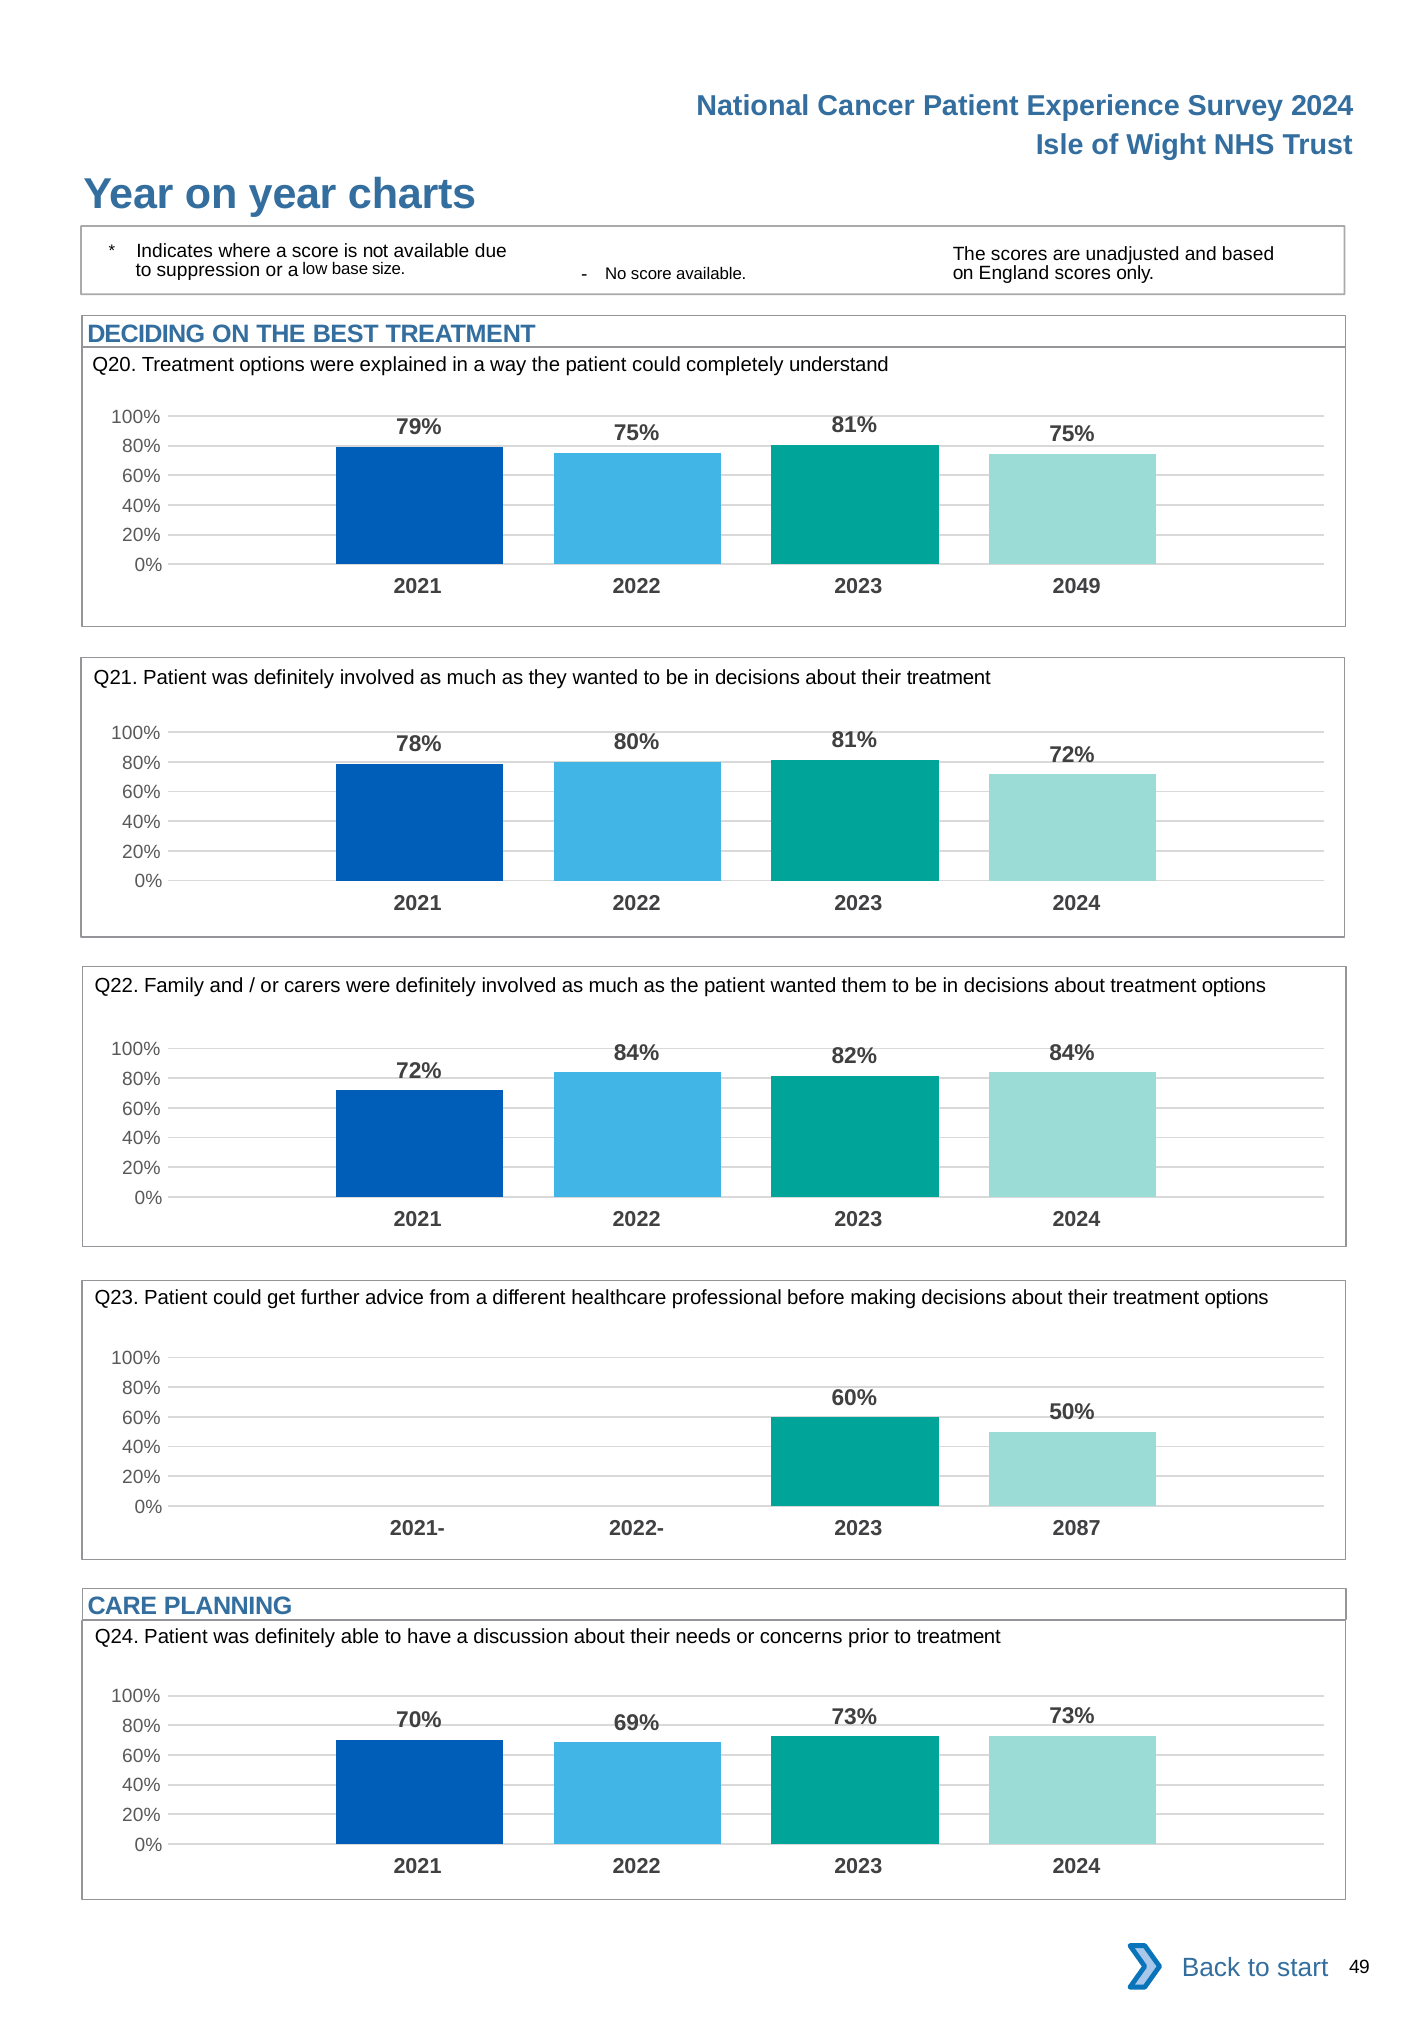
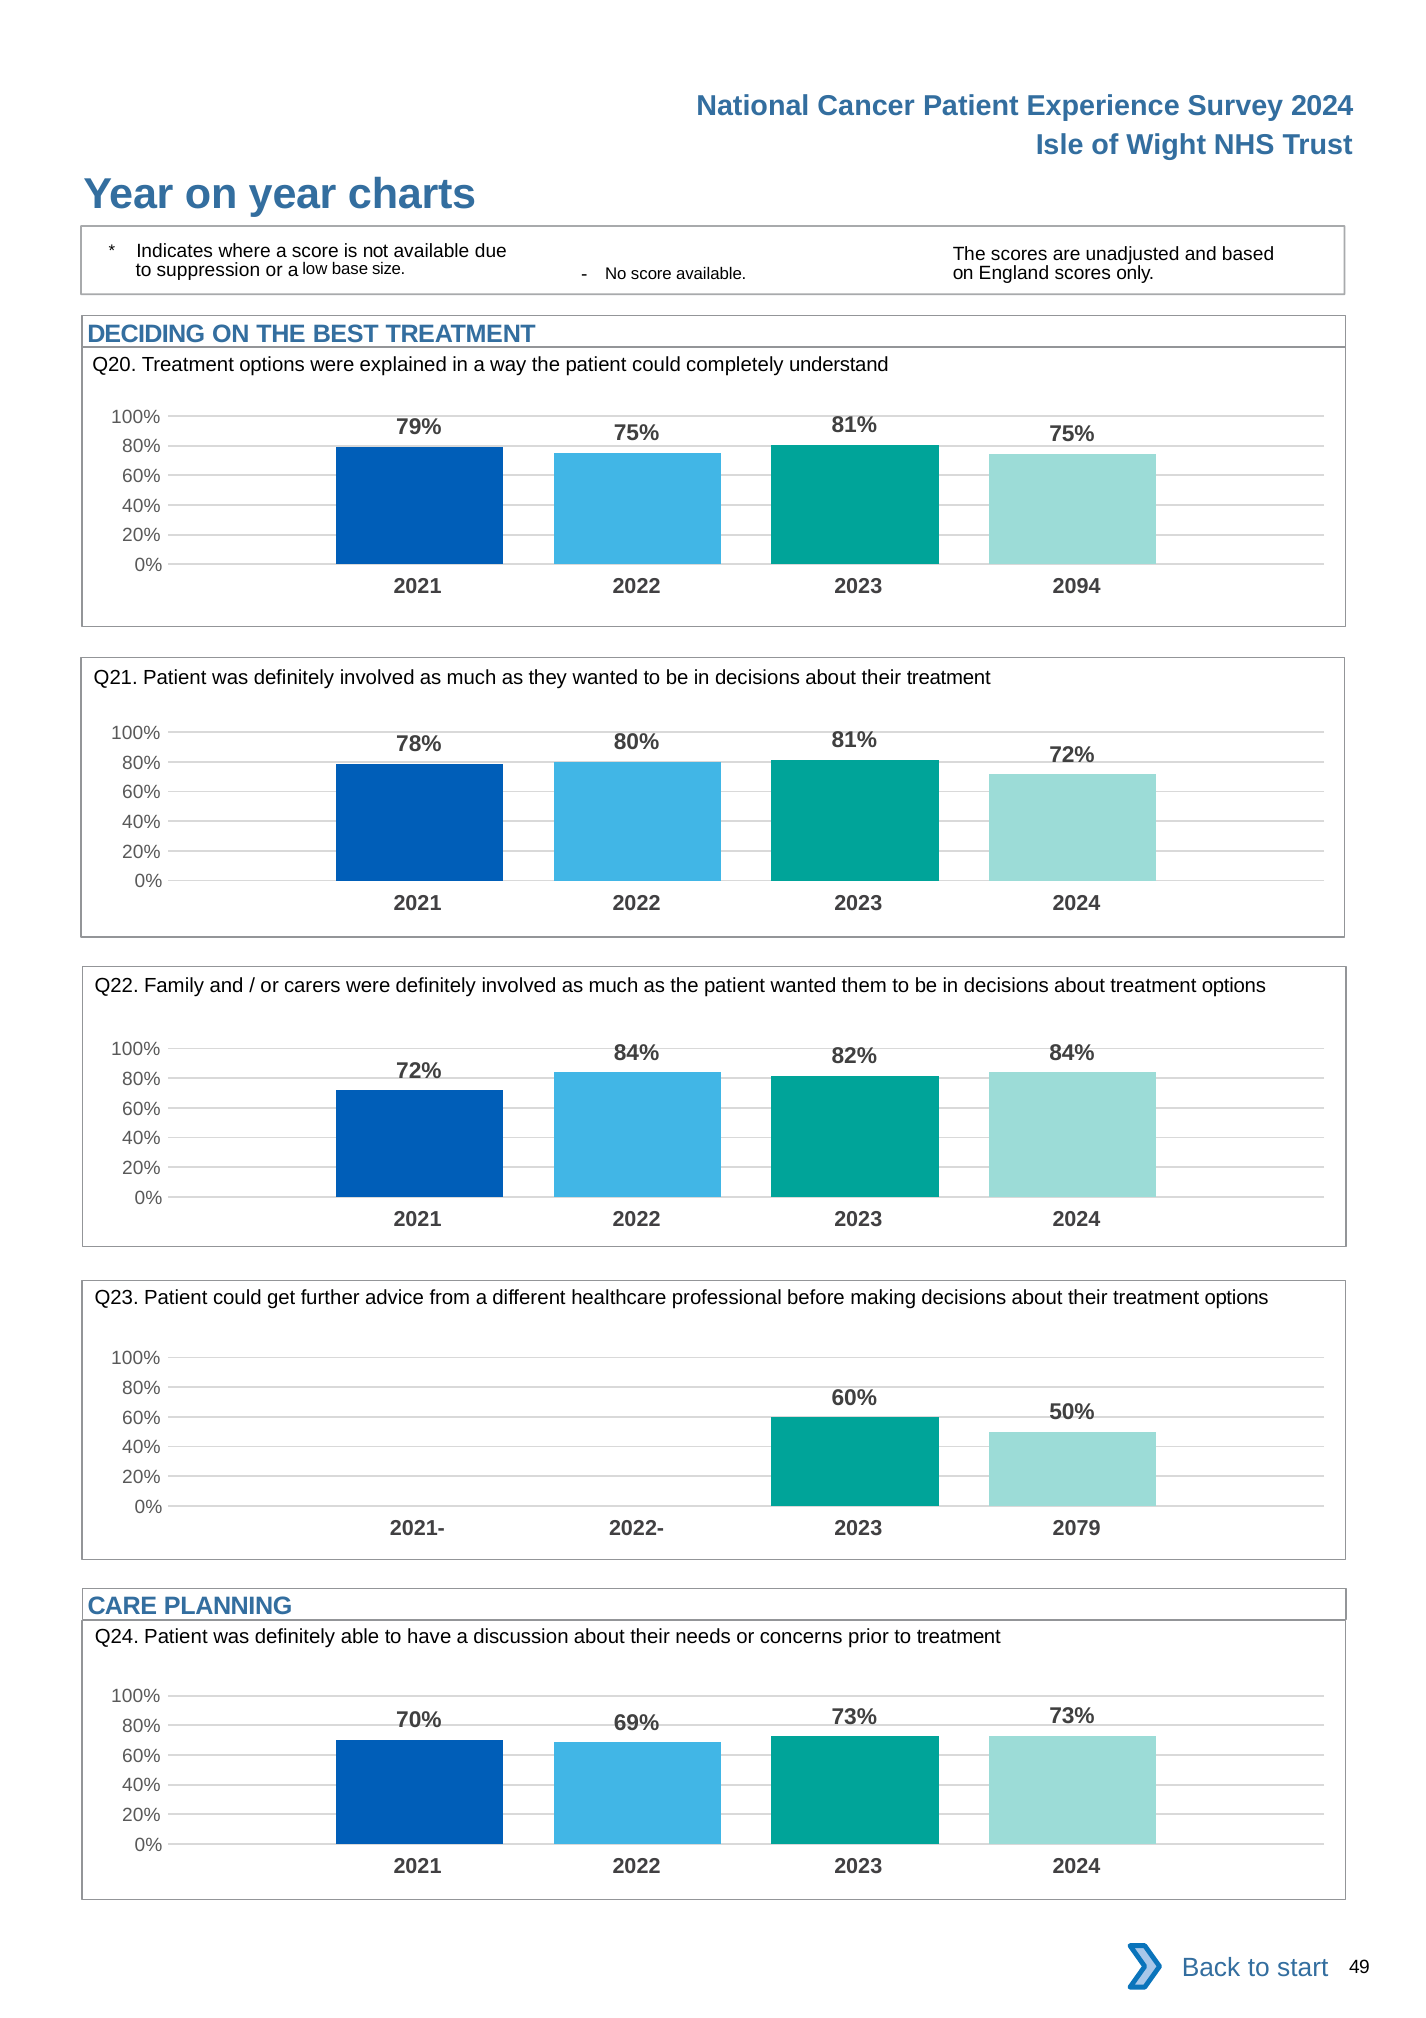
2049: 2049 -> 2094 (1077, 586)
2087: 2087 -> 2079 (1077, 1529)
